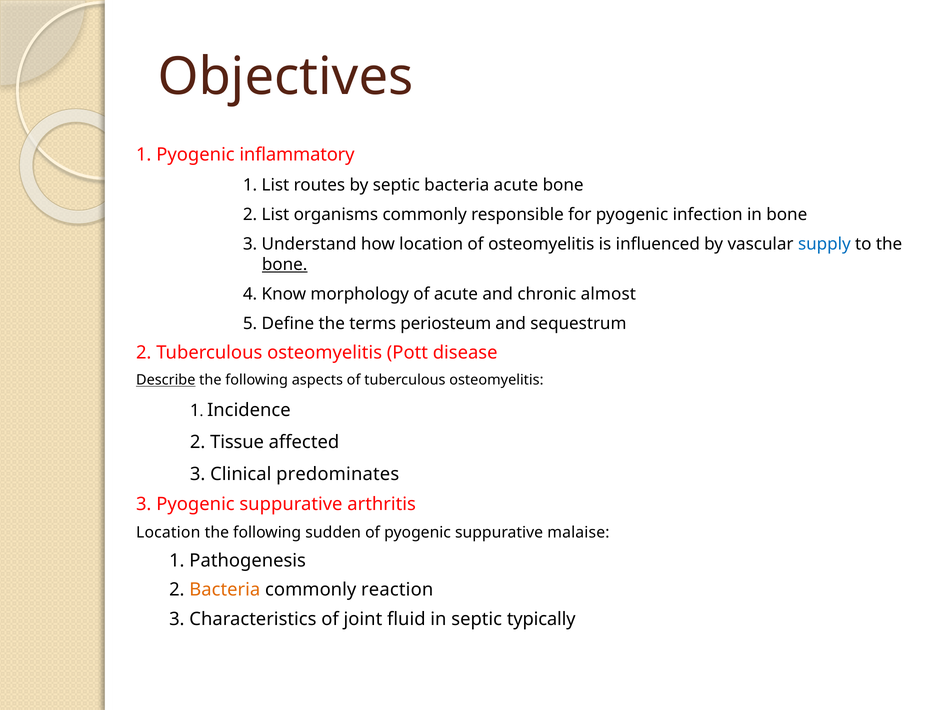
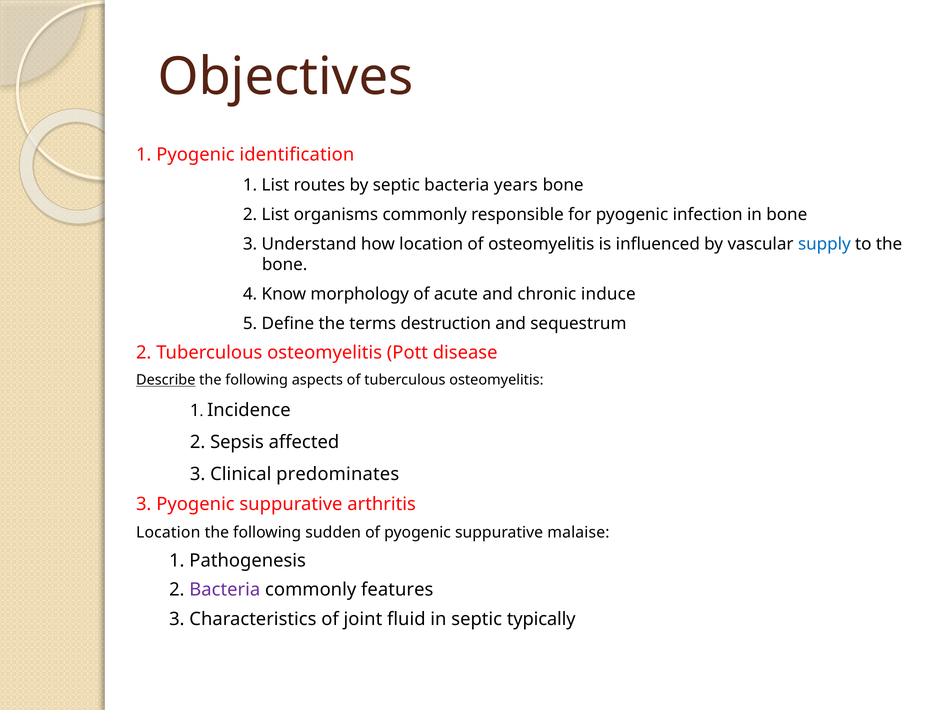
inflammatory: inflammatory -> identification (297, 155)
bacteria acute: acute -> years (516, 185)
bone underline: present -> none (285, 264)
almost: almost -> induce (608, 294)
periosteum: periosteum -> destruction (446, 323)
Tissue: Tissue -> Sepsis (237, 442)
Bacteria colour: orange -> purple (225, 589)
reaction: reaction -> features (397, 589)
